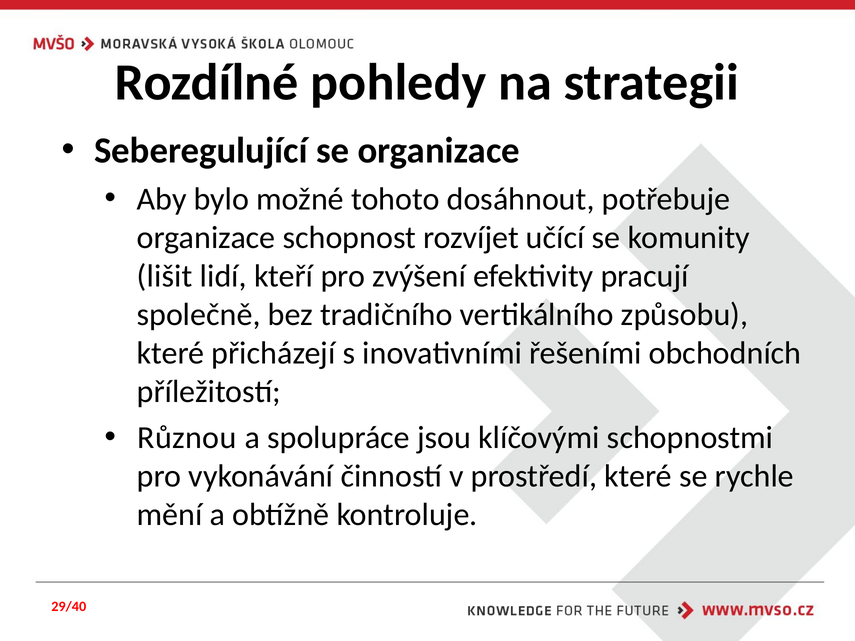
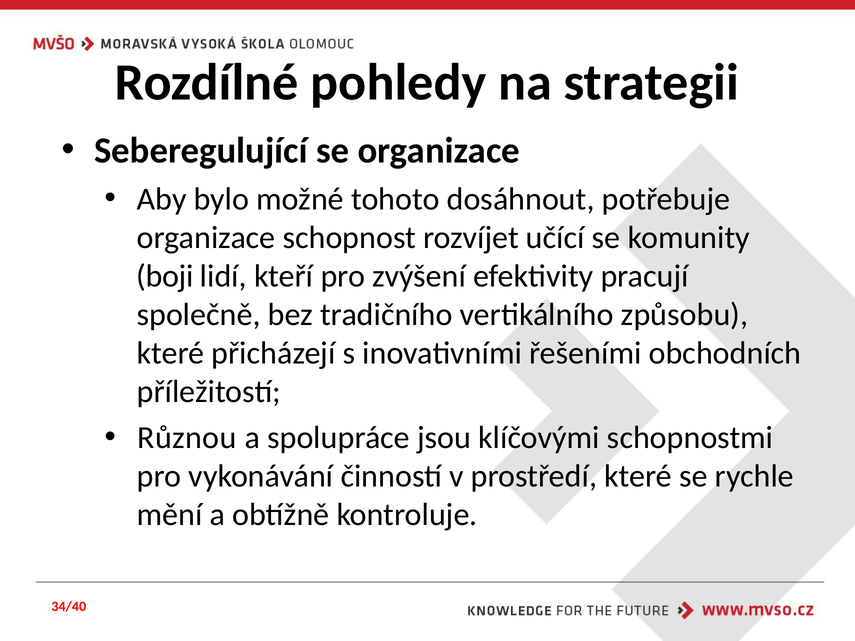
lišit: lišit -> boji (165, 276)
29/40: 29/40 -> 34/40 (69, 607)
